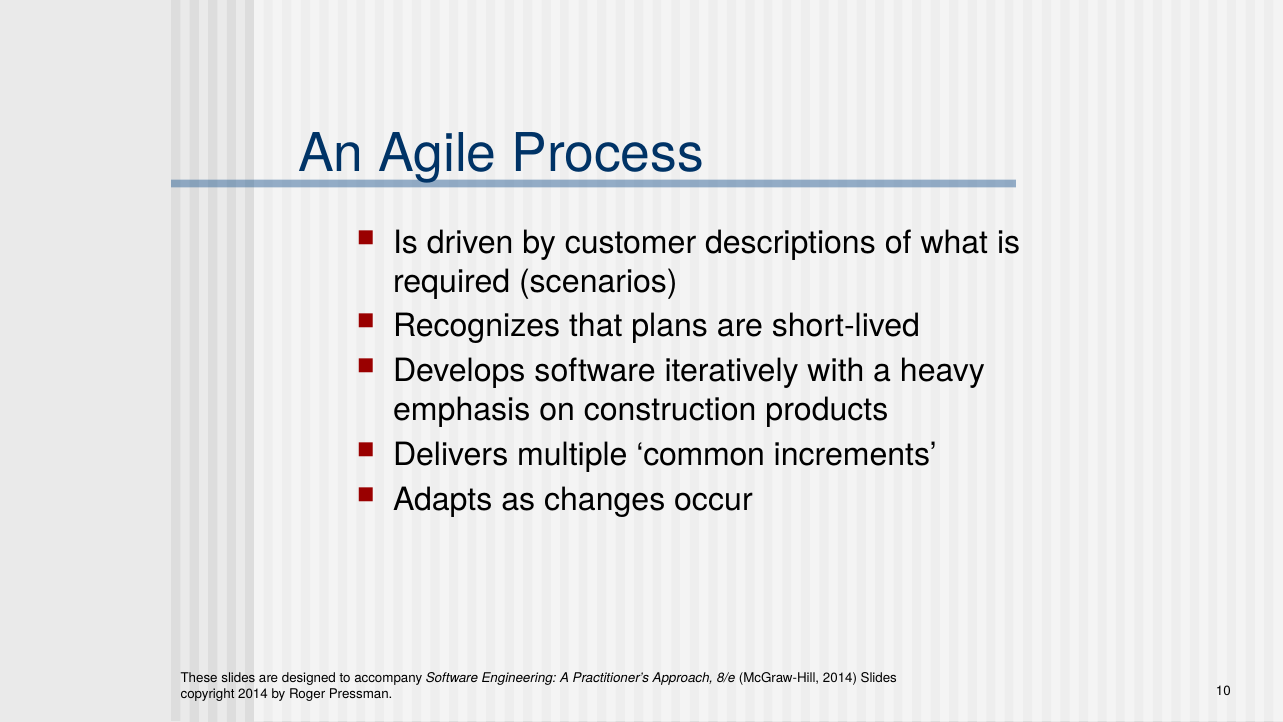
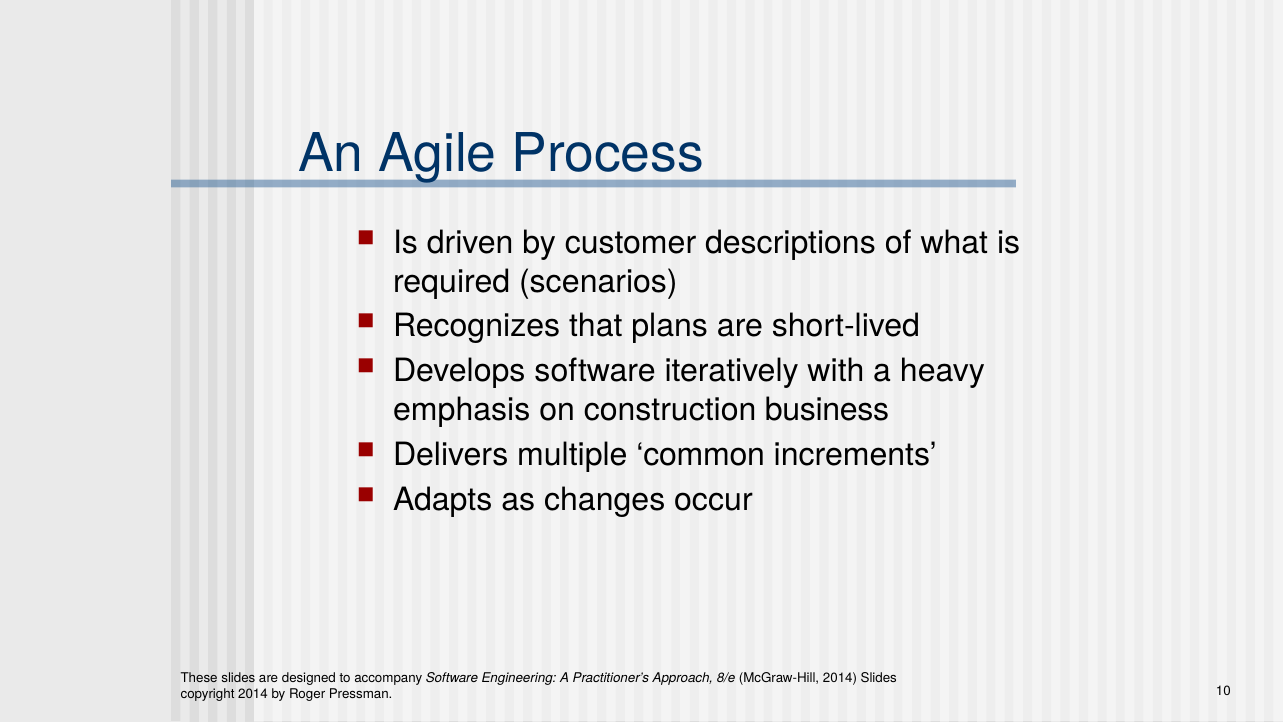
products: products -> business (827, 410)
